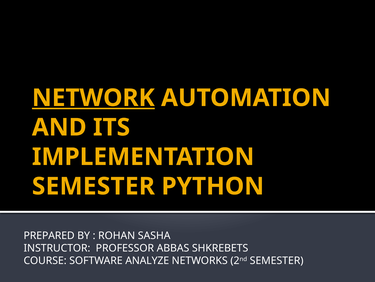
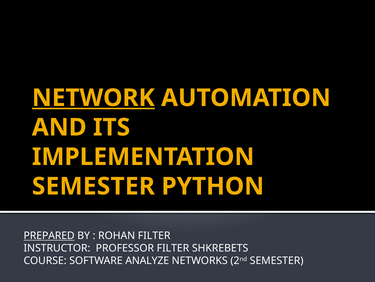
PREPARED underline: none -> present (49, 235)
ROHAN SASHA: SASHA -> FILTER (154, 235)
PROFESSOR ABBAS: ABBAS -> FILTER (173, 248)
